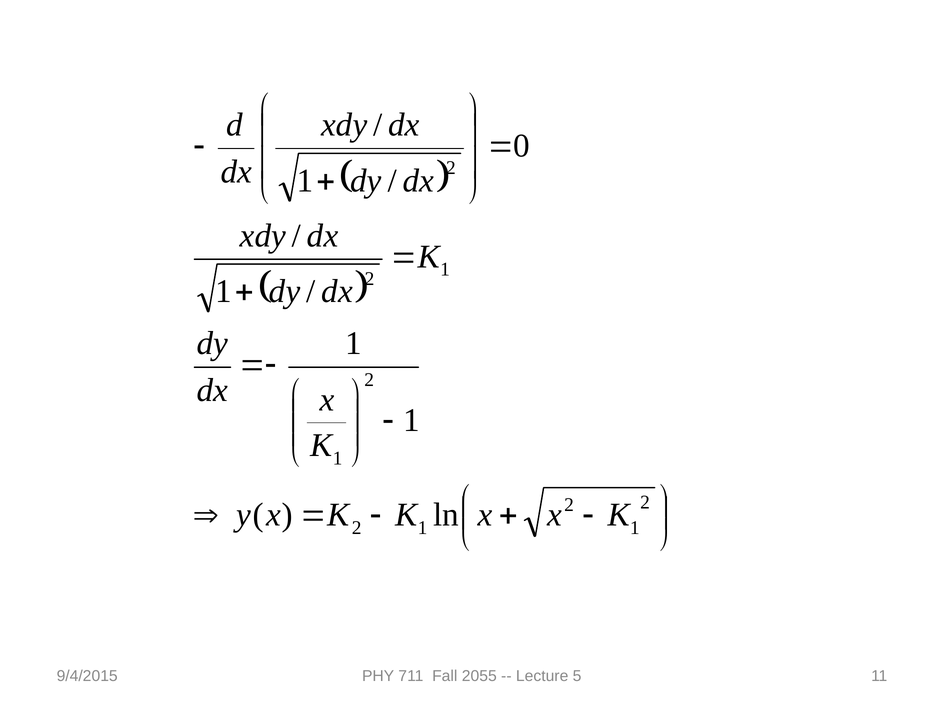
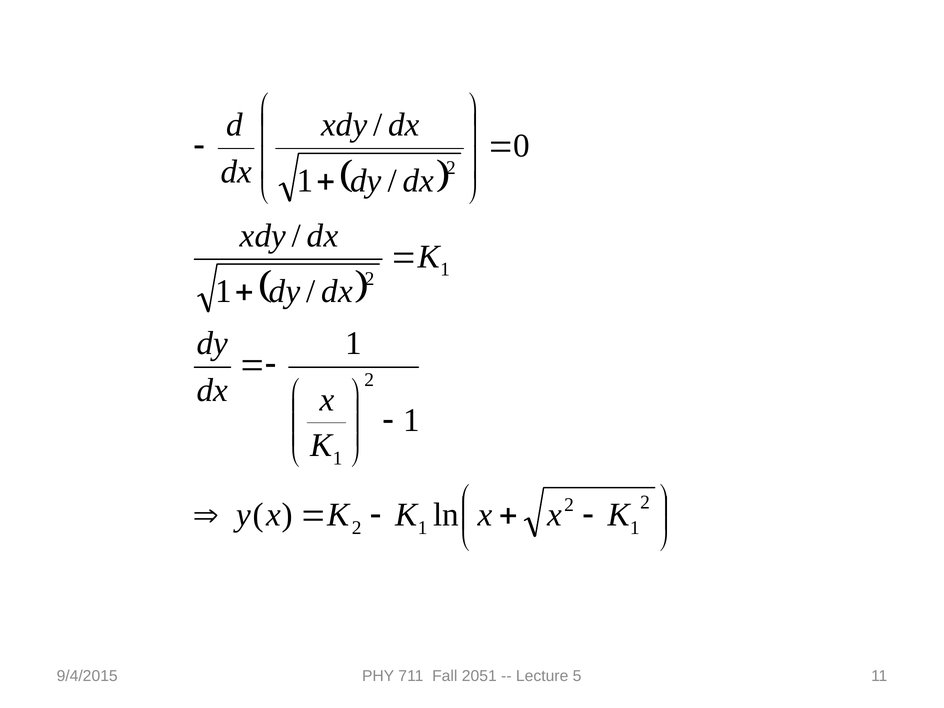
2055: 2055 -> 2051 (479, 676)
